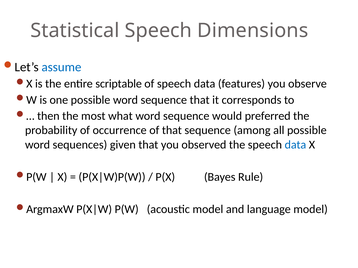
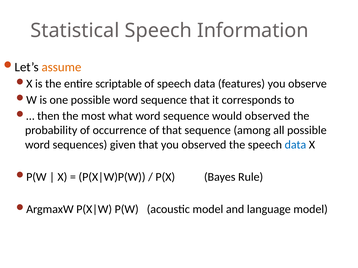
Dimensions: Dimensions -> Information (253, 31)
assume colour: blue -> orange (61, 67)
would preferred: preferred -> observed (268, 116)
